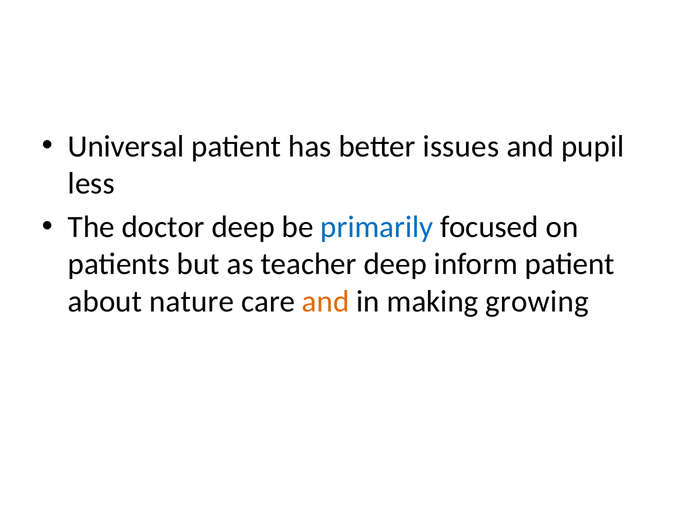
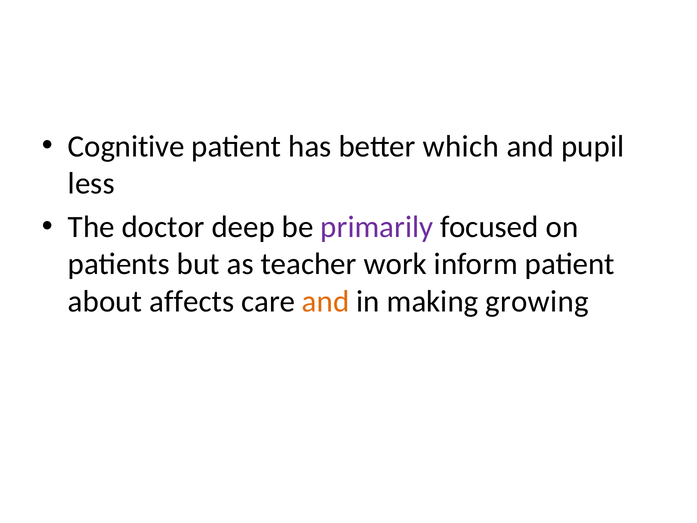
Universal: Universal -> Cognitive (126, 146)
issues: issues -> which (461, 146)
primarily colour: blue -> purple (377, 227)
teacher deep: deep -> work (395, 264)
nature: nature -> affects (192, 301)
